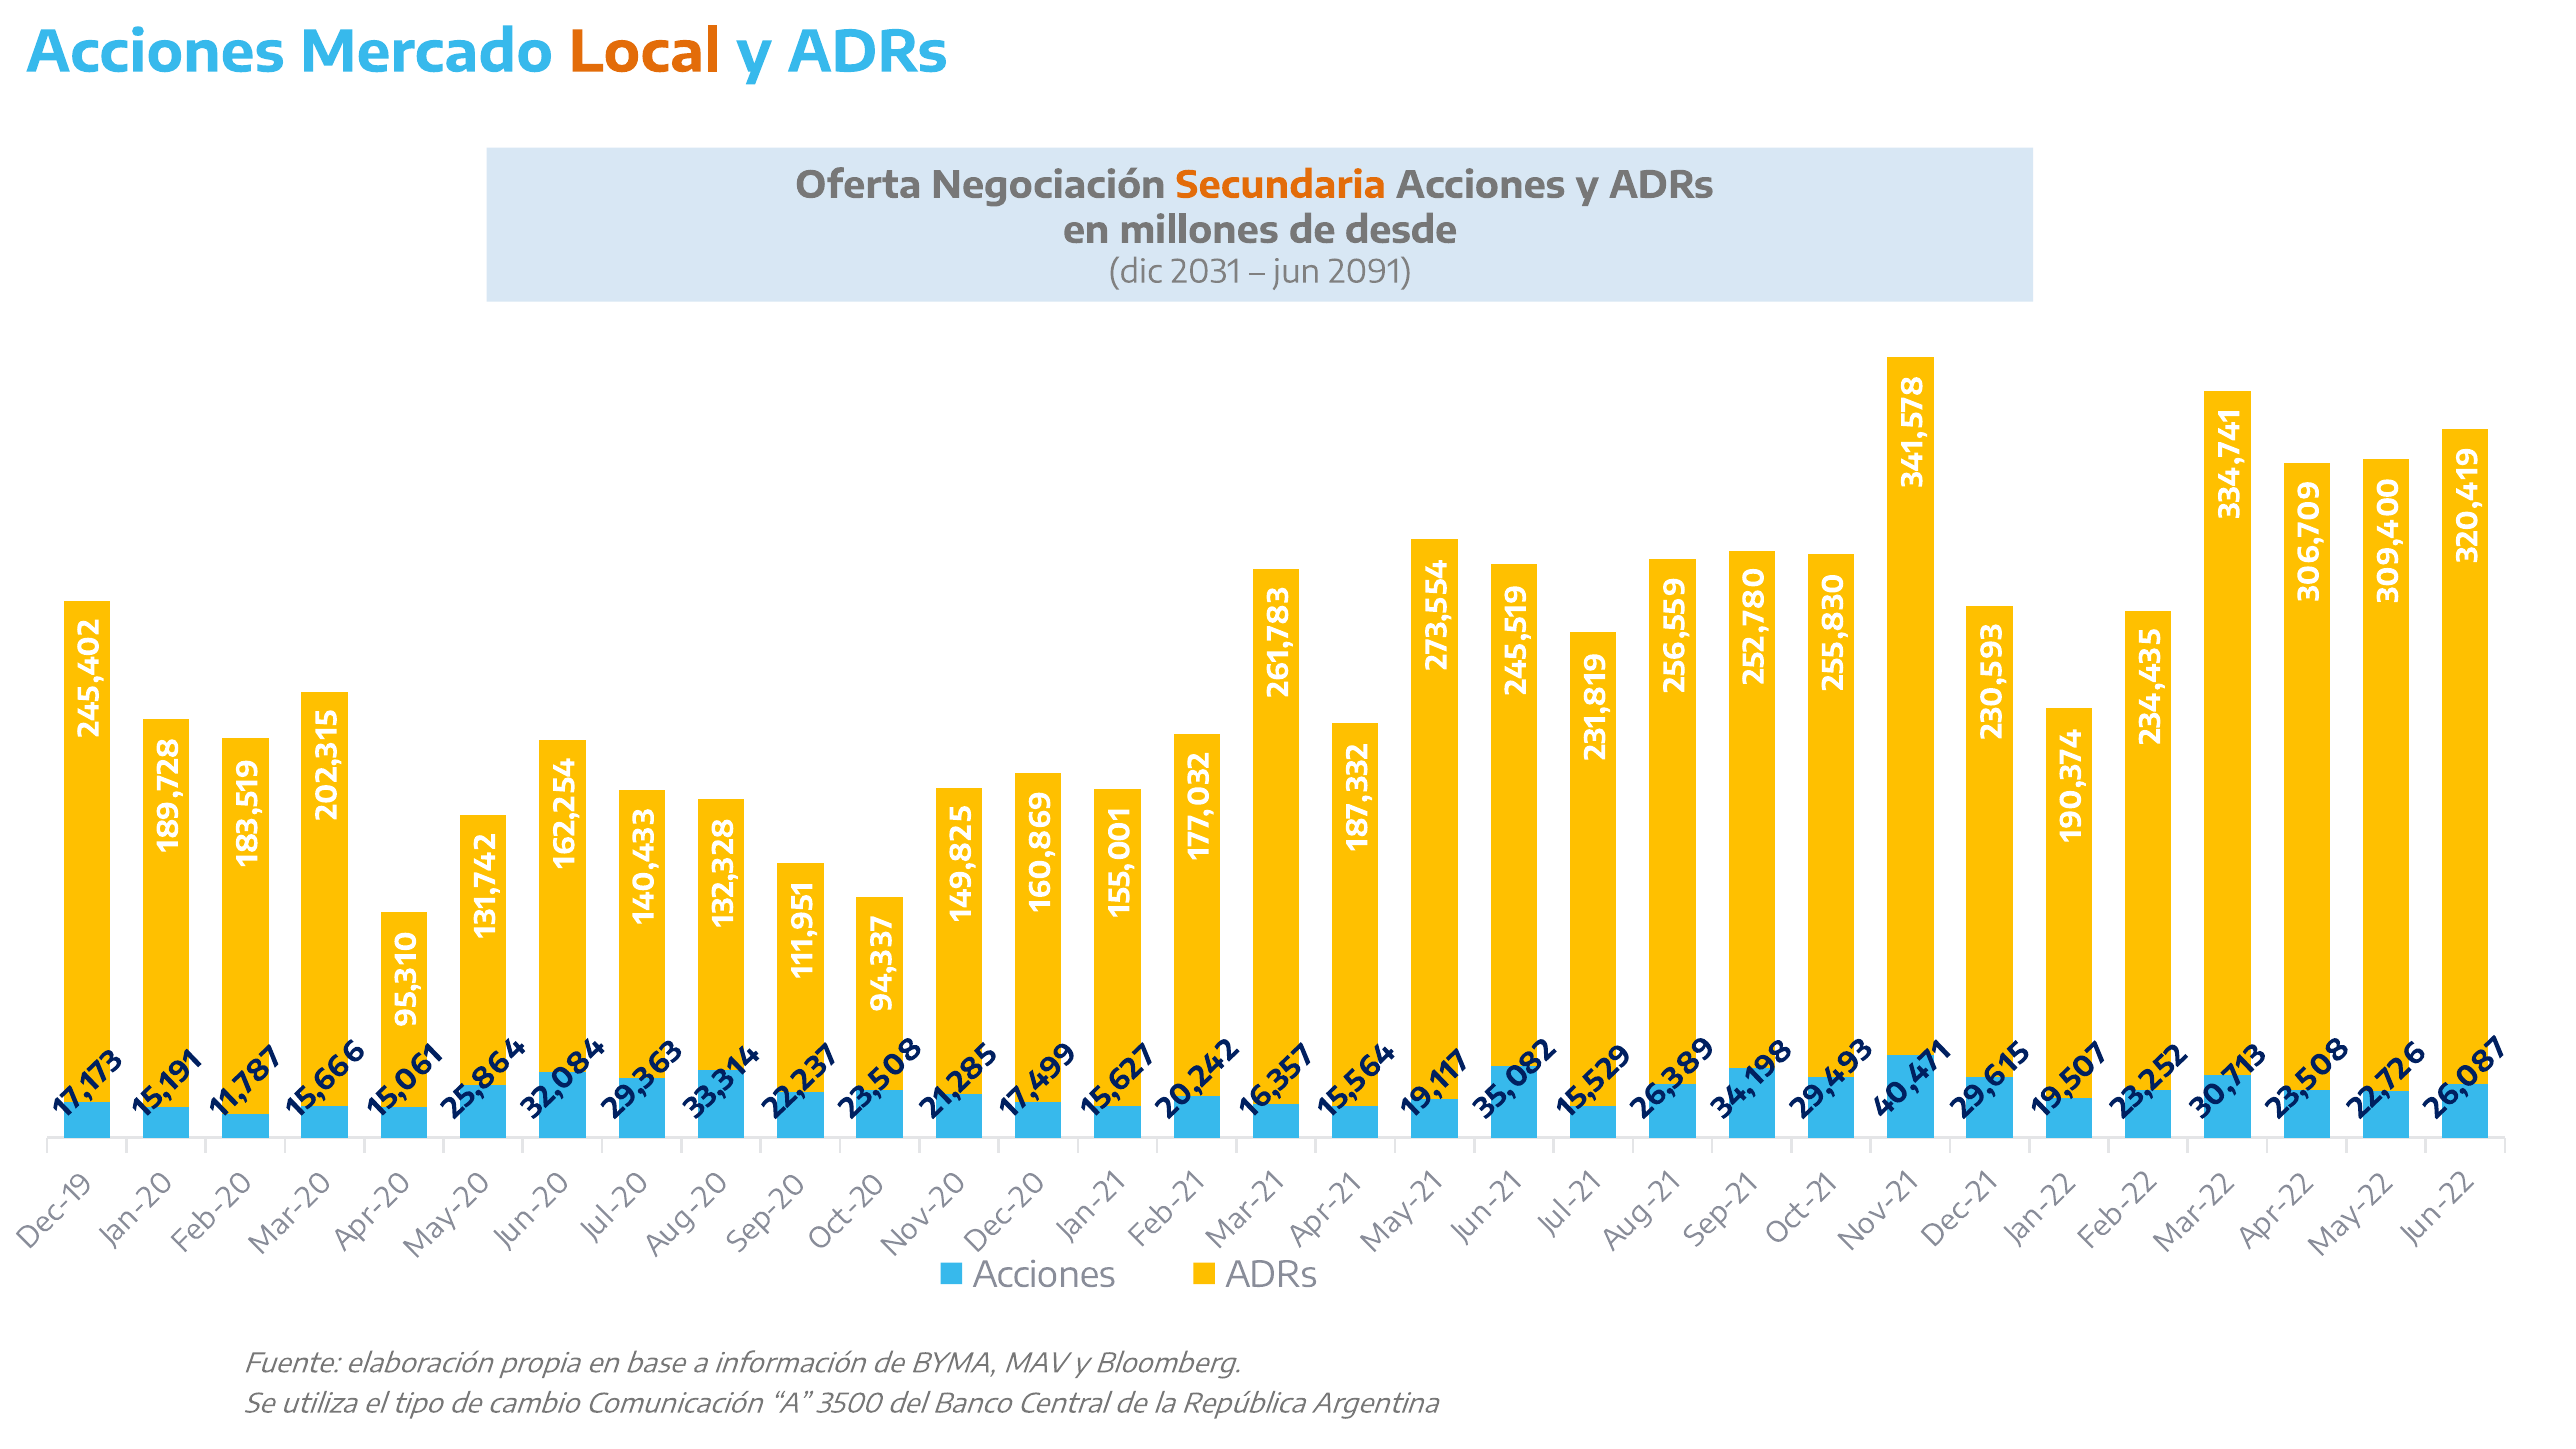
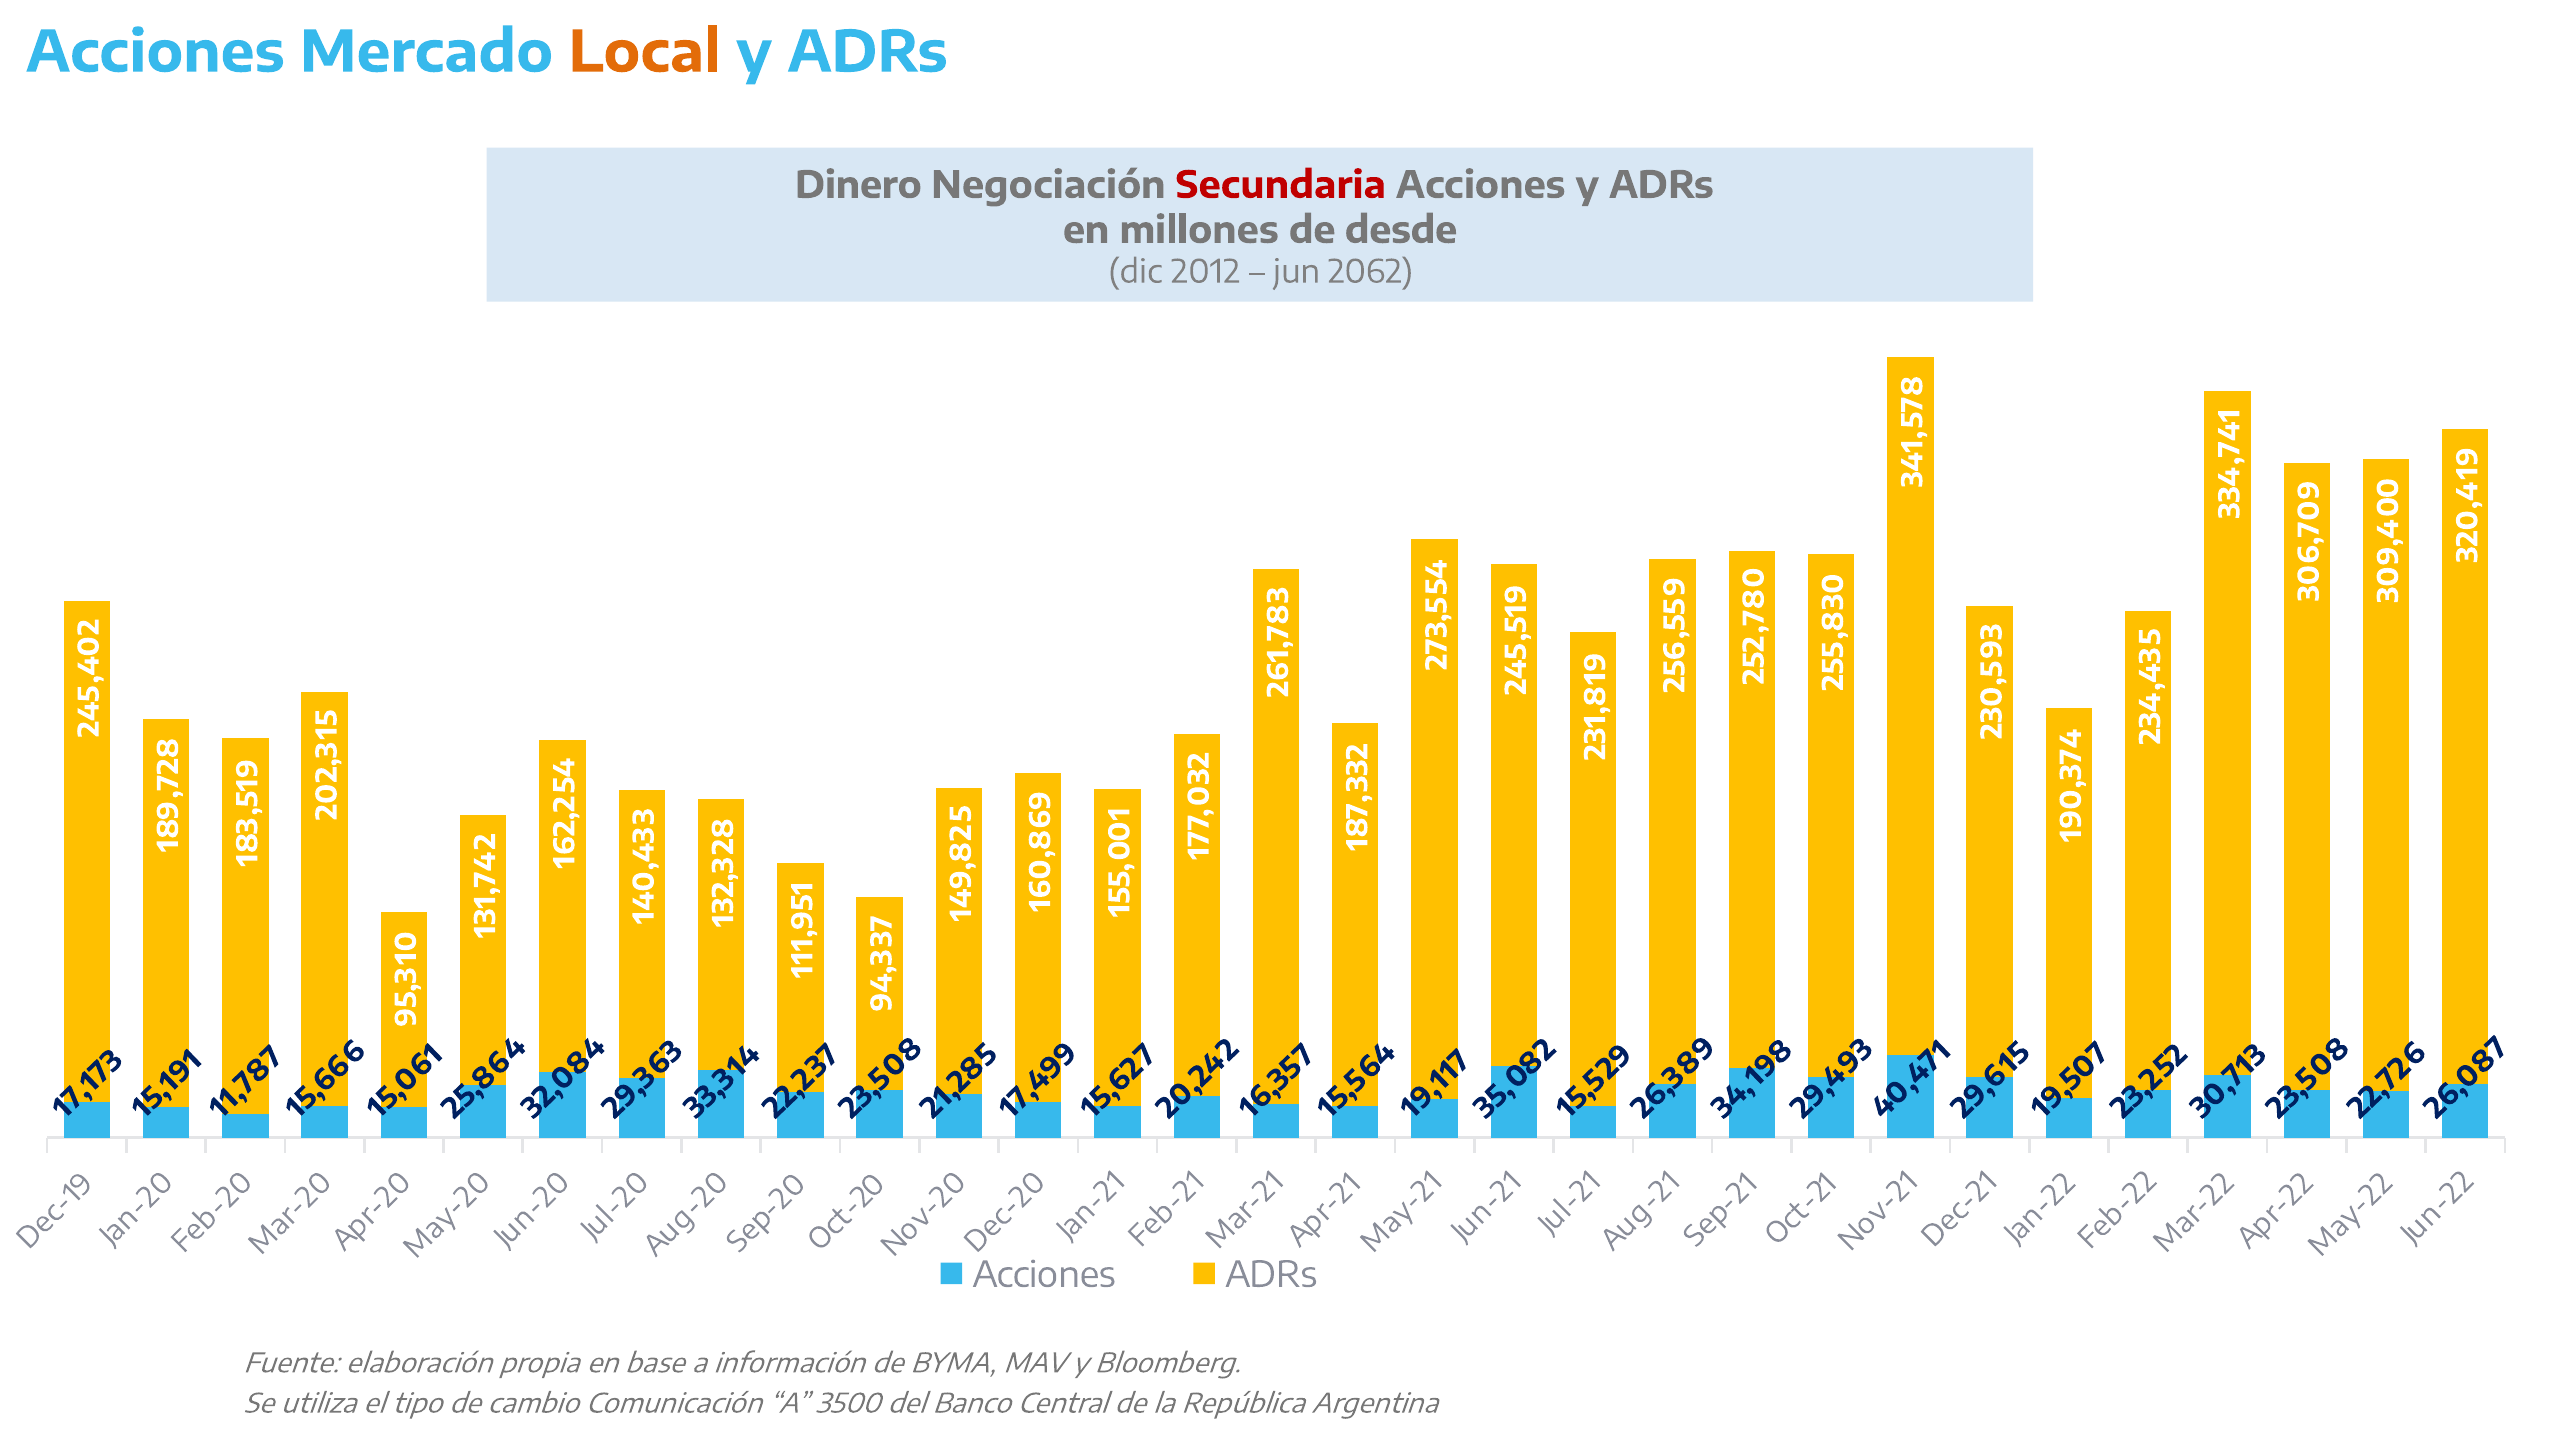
Oferta: Oferta -> Dinero (858, 185)
Secundaria colour: orange -> red (1281, 185)
2031: 2031 -> 2012 (1206, 272)
2091: 2091 -> 2062 (1370, 272)
